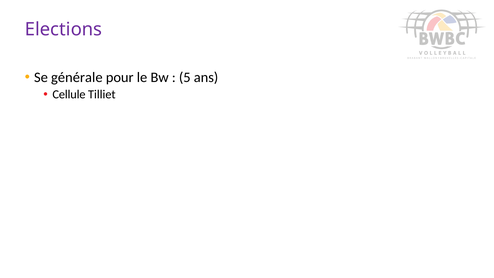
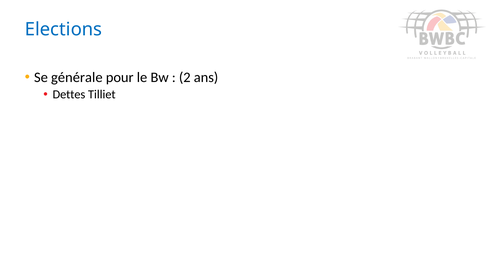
Elections colour: purple -> blue (64, 29)
5: 5 -> 2 (185, 77)
Cellule: Cellule -> Dettes (69, 94)
